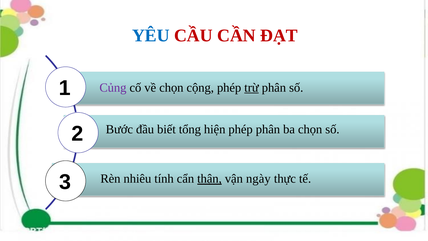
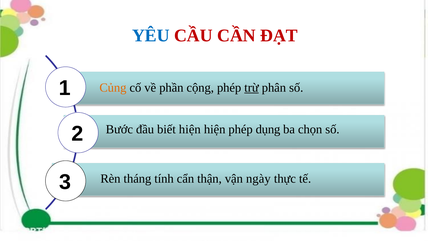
Củng colour: purple -> orange (113, 88)
về chọn: chọn -> phần (171, 88)
biết tổng: tổng -> hiện (190, 129)
phép phân: phân -> dụng (268, 129)
nhiêu: nhiêu -> tháng (137, 179)
thận underline: present -> none (209, 179)
